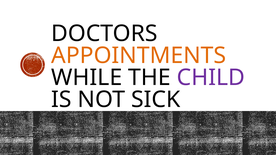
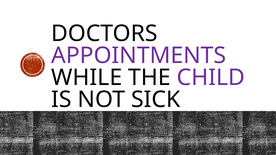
APPOINTMENTS colour: orange -> purple (139, 56)
